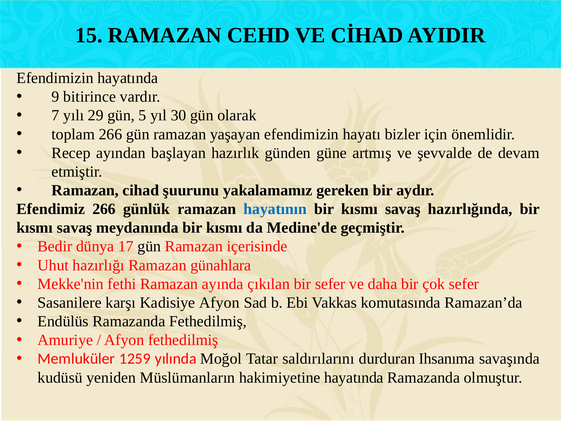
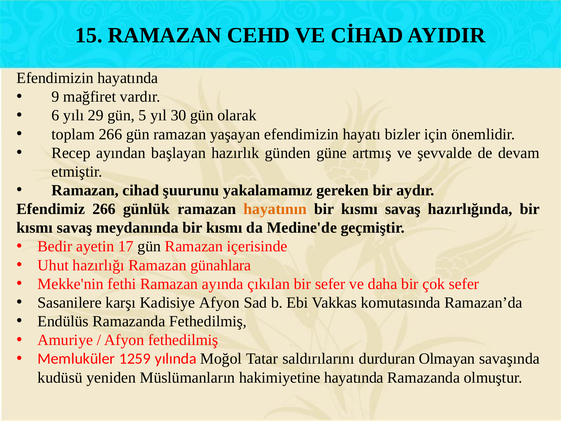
bitirince: bitirince -> mağfiret (90, 97)
7: 7 -> 6 (56, 115)
hayatının colour: blue -> orange (275, 209)
dünya: dünya -> ayetin (95, 246)
Ihsanıma: Ihsanıma -> Olmayan (447, 359)
